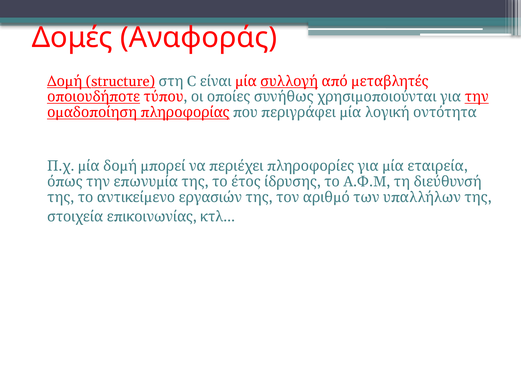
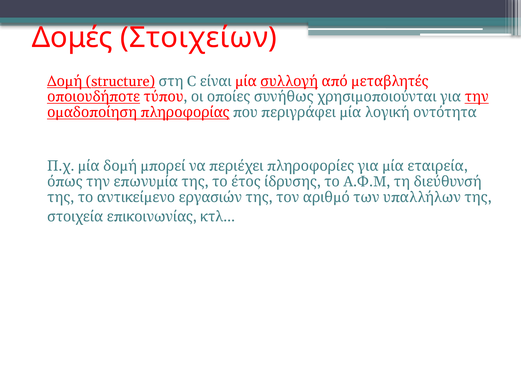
Αναφοράς: Αναφοράς -> Στοιχείων (199, 37)
